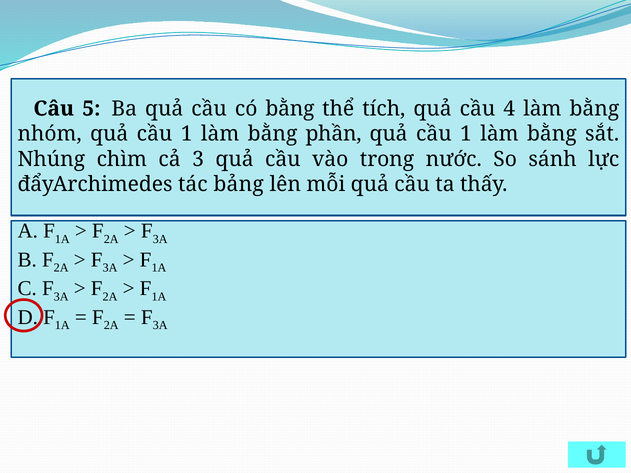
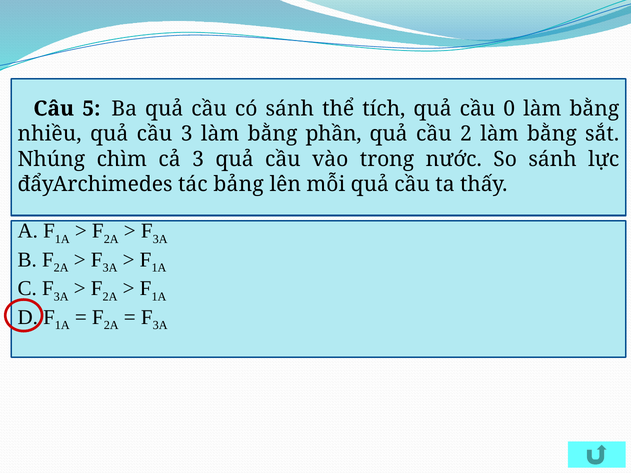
có bằng: bằng -> sánh (290, 109)
4: 4 -> 0 (509, 109)
nhóm: nhóm -> nhiều (50, 134)
1: 1 -> 3 (187, 134)
1: 1 -> 2 (466, 134)
